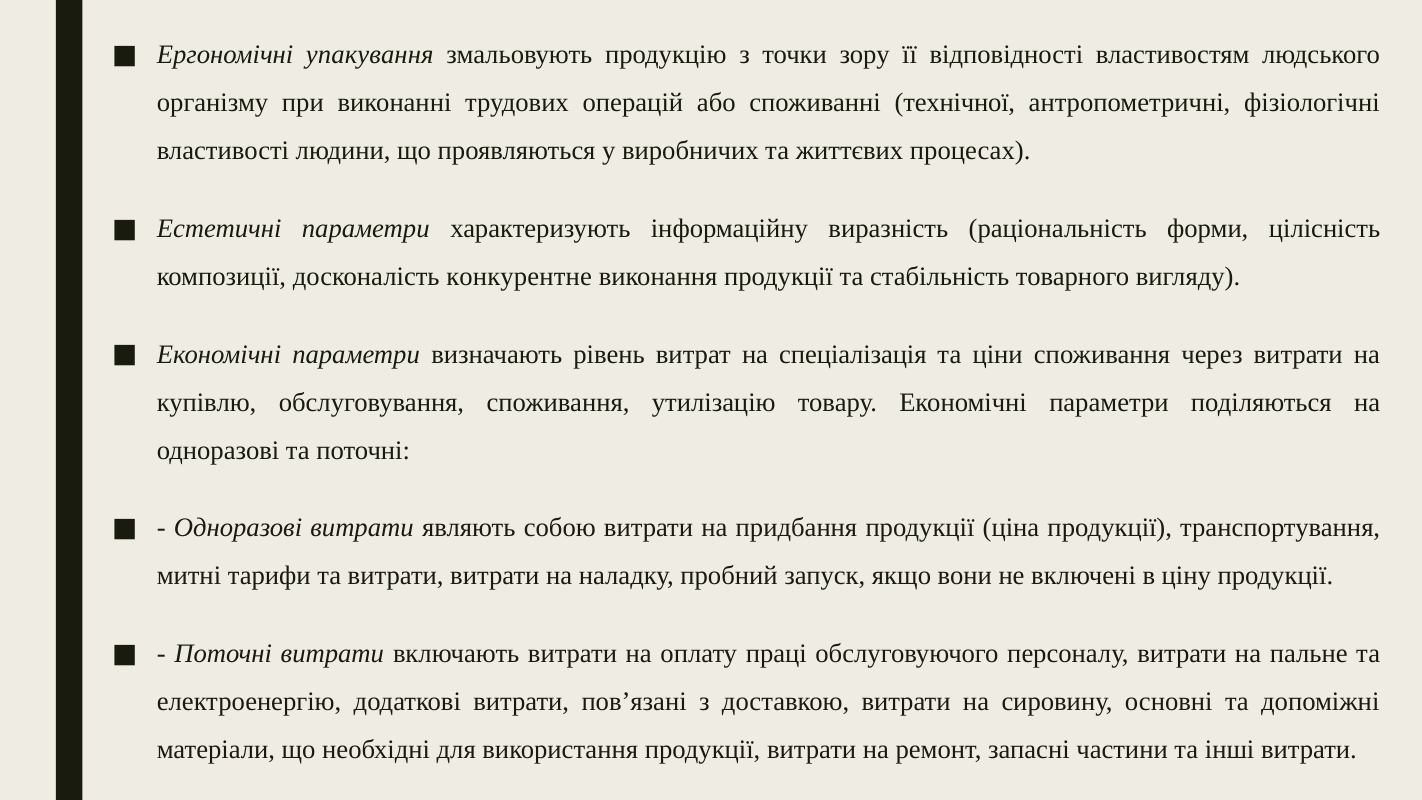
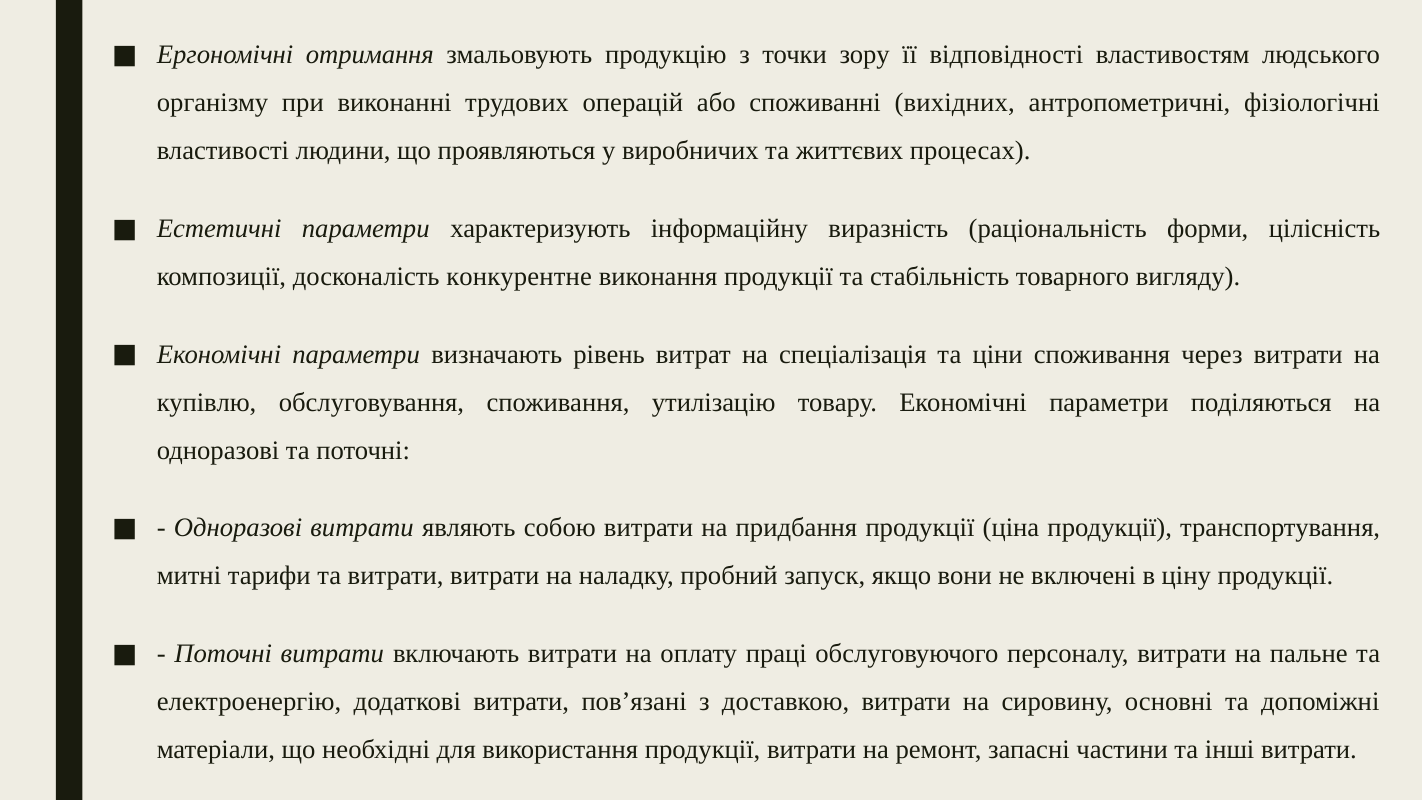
упакування: упакування -> отримання (370, 55)
технічної: технічної -> вихідних (955, 103)
